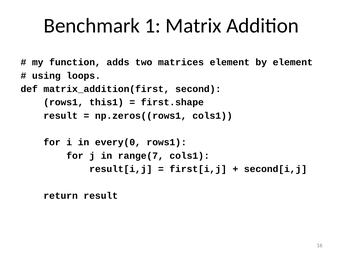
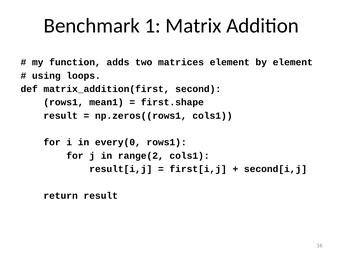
this1: this1 -> mean1 (106, 102)
range(7: range(7 -> range(2 (141, 156)
